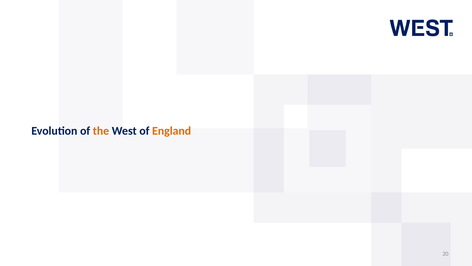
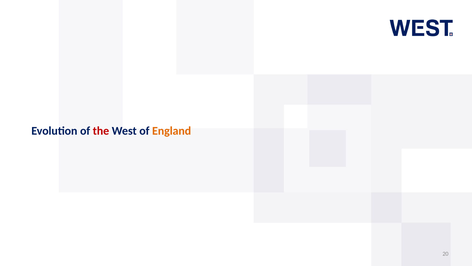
the colour: orange -> red (101, 131)
